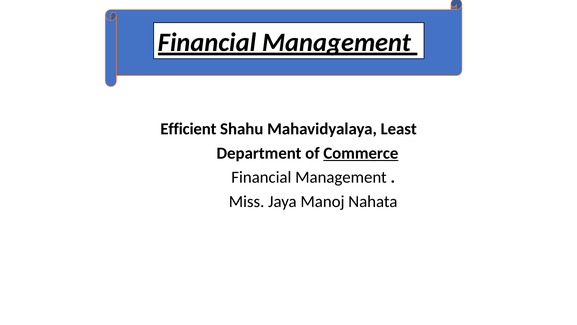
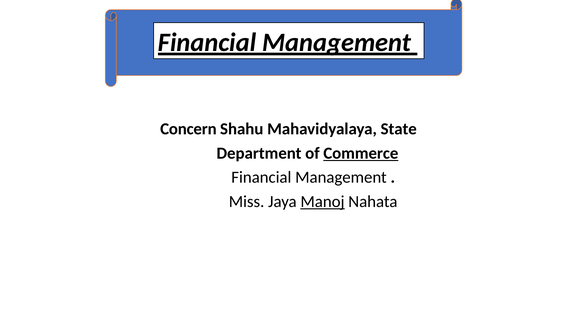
Efficient: Efficient -> Concern (188, 129)
Least: Least -> State (399, 129)
Manoj underline: none -> present (323, 201)
